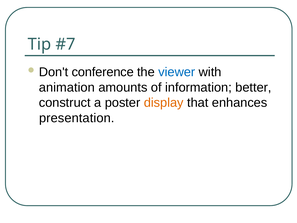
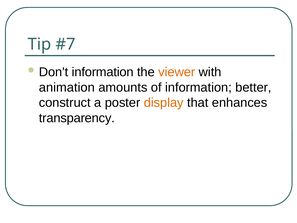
Don't conference: conference -> information (103, 72)
viewer colour: blue -> orange (177, 72)
presentation: presentation -> transparency (77, 118)
